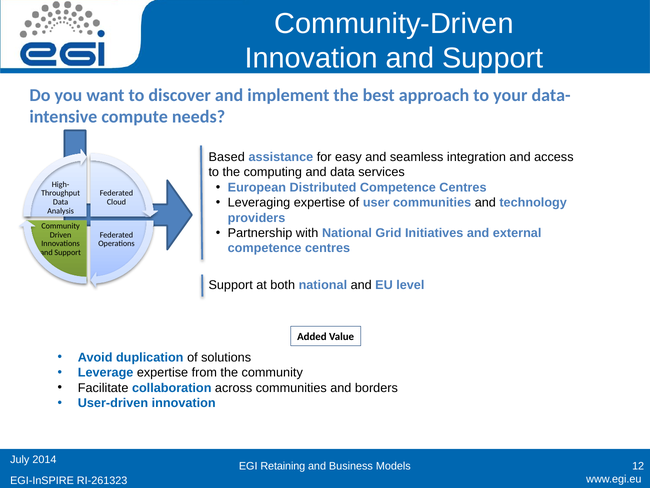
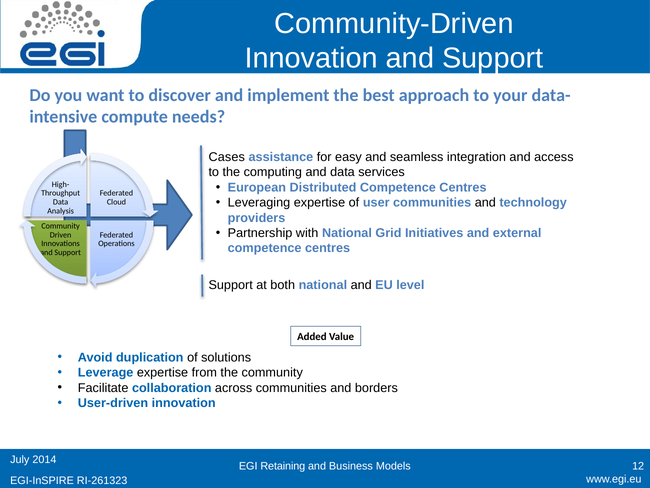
Based: Based -> Cases (227, 157)
